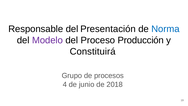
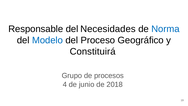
Presentación: Presentación -> Necesidades (108, 29)
Modelo colour: purple -> blue (47, 40)
Producción: Producción -> Geográfico (141, 40)
